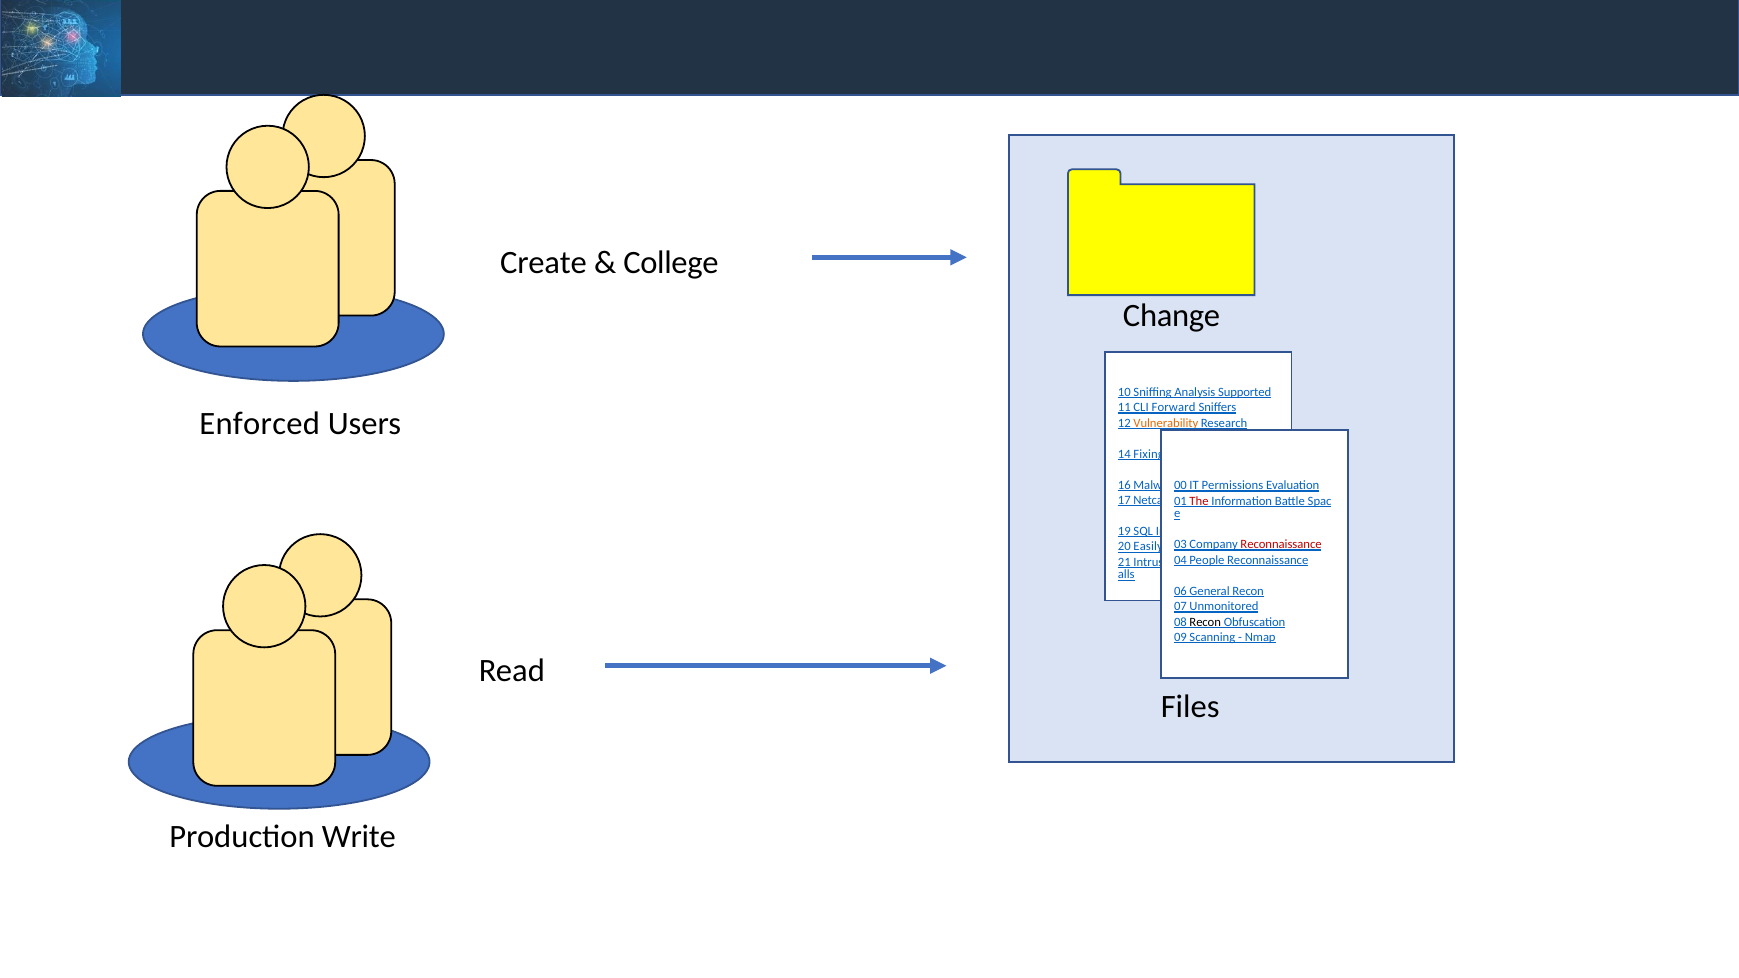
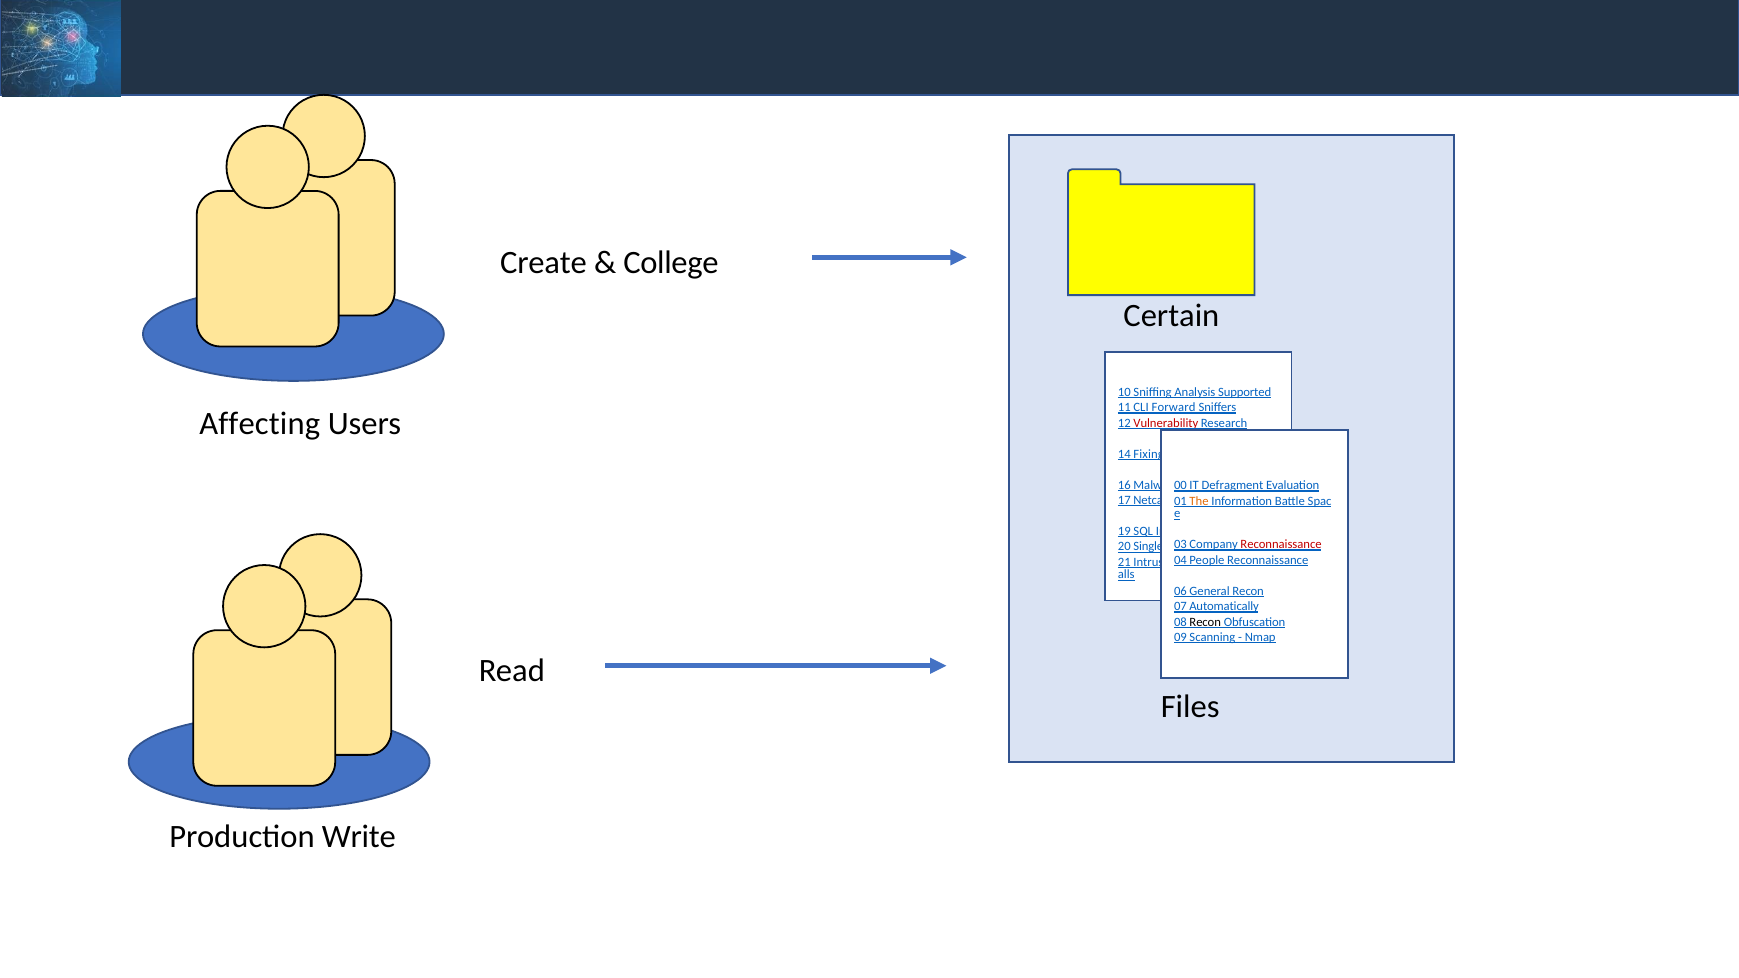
Change: Change -> Certain (1171, 315)
Enforced: Enforced -> Affecting (260, 424)
Vulnerability colour: orange -> red (1166, 423)
Permissions: Permissions -> Defragment (1232, 486)
The colour: red -> orange (1199, 501)
Easily: Easily -> Single (1148, 547)
Unmonitored: Unmonitored -> Automatically (1224, 607)
